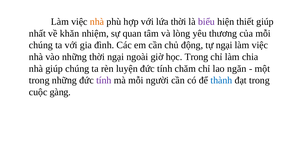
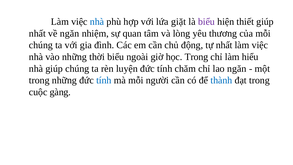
nhà colour: orange -> blue (97, 22)
lứa thời: thời -> giặt (178, 22)
về khăn: khăn -> ngăn (70, 33)
tự ngại: ngại -> nhất (224, 45)
thời ngại: ngại -> biểu (116, 57)
chia: chia -> hiểu (250, 57)
tính colour: purple -> blue (104, 80)
